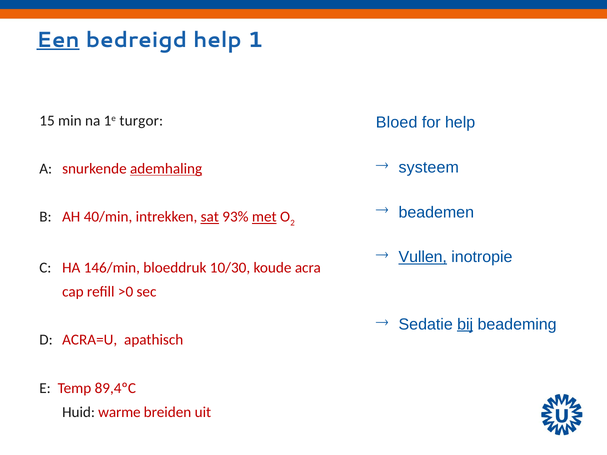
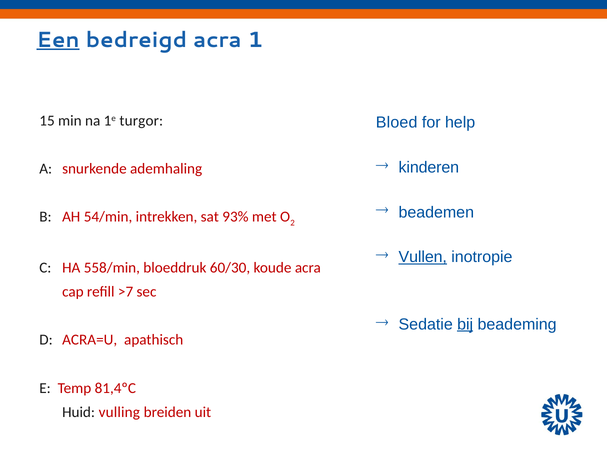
bedreigd help: help -> acra (217, 40)
systeem: systeem -> kinderen (429, 168)
ademhaling underline: present -> none (166, 169)
40/min: 40/min -> 54/min (108, 217)
sat underline: present -> none (210, 217)
met underline: present -> none (264, 217)
146/min: 146/min -> 558/min (112, 268)
10/30: 10/30 -> 60/30 (230, 268)
>0: >0 -> >7 (126, 292)
89,4ºC: 89,4ºC -> 81,4ºC (115, 388)
warme: warme -> vulling (119, 412)
